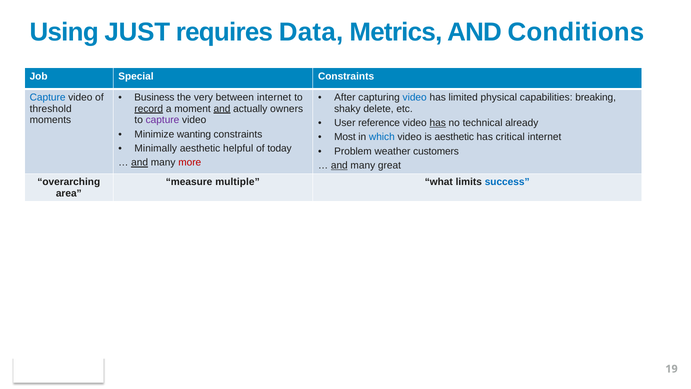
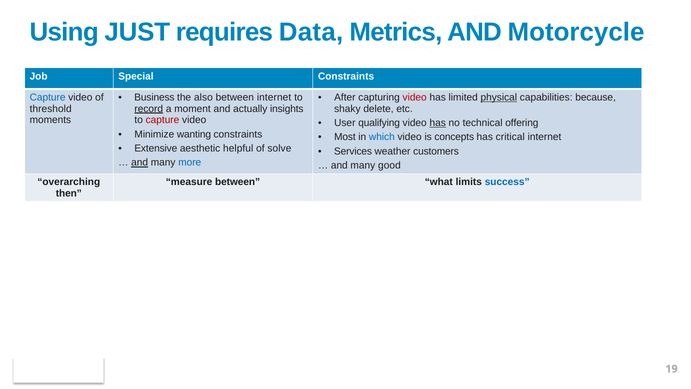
Conditions: Conditions -> Motorcycle (576, 32)
the very: very -> also (203, 97)
video colour: blue -> red (415, 97)
physical underline: none -> present (499, 97)
breaking: breaking -> because (596, 97)
and underline: present -> none (222, 109)
owners: owners -> insights (287, 109)
capture colour: purple -> red (163, 120)
reference: reference -> qualifying (379, 123)
already: already -> offering (522, 123)
is aesthetic: aesthetic -> concepts (454, 137)
Minimally: Minimally -> Extensive (156, 148)
today: today -> solve (279, 148)
Problem: Problem -> Services (353, 151)
more colour: red -> blue (190, 163)
and underline: present -> none (339, 165)
great: great -> good (389, 165)
measure multiple: multiple -> between (238, 182)
area: area -> then (69, 193)
